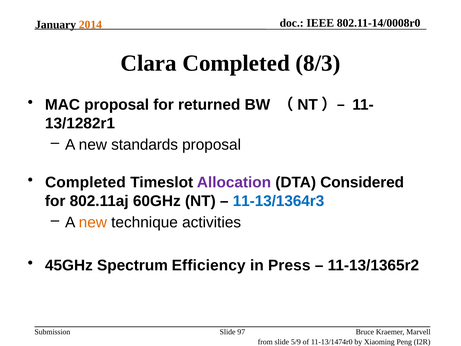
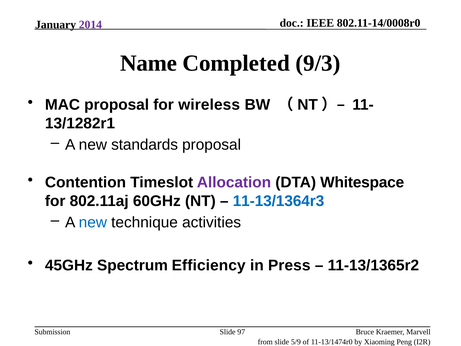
2014 colour: orange -> purple (90, 25)
Clara: Clara -> Name (149, 63)
8/3: 8/3 -> 9/3 (318, 63)
returned: returned -> wireless (209, 105)
Completed: Completed -> Contention (86, 182)
Considered: Considered -> Whitespace (362, 182)
new colour: orange -> blue (93, 222)
